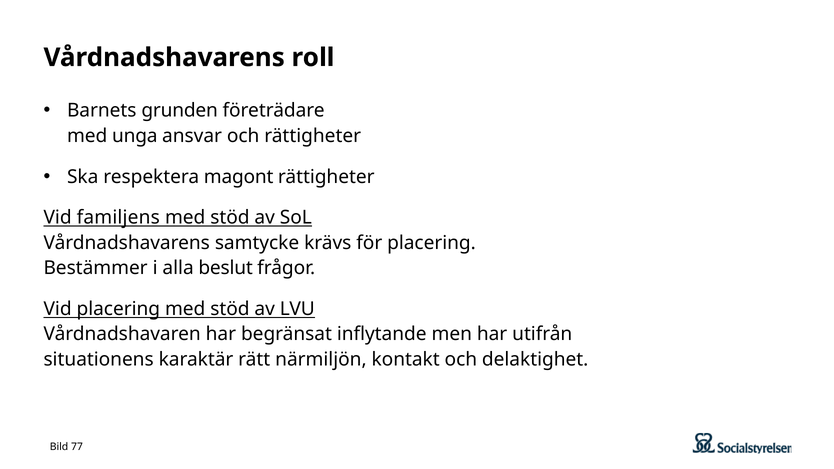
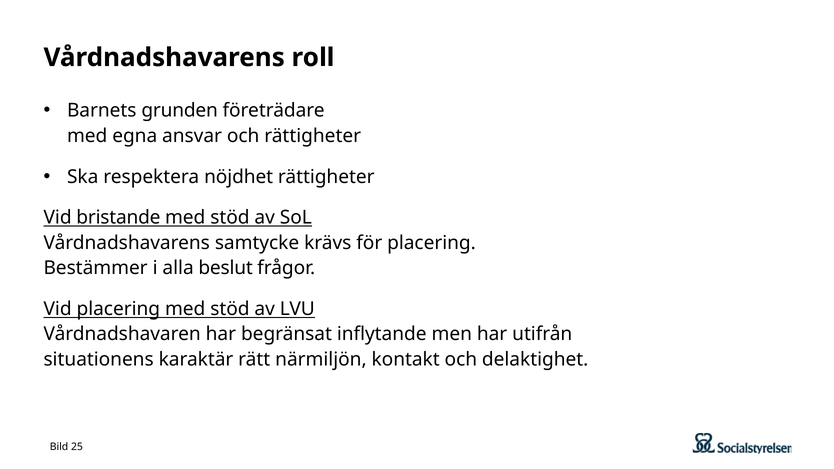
unga: unga -> egna (135, 136)
magont: magont -> nöjdhet (239, 177)
familjens: familjens -> bristande (118, 218)
77: 77 -> 25 (77, 447)
